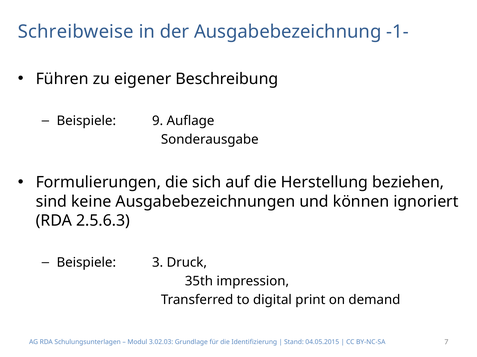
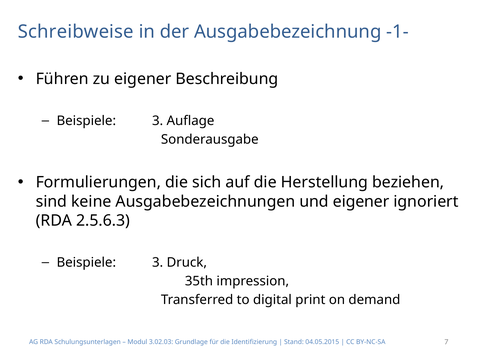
9: 9 -> 3 (158, 121)
und können: können -> eigener (361, 202)
